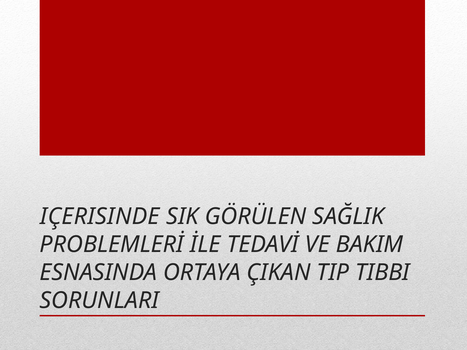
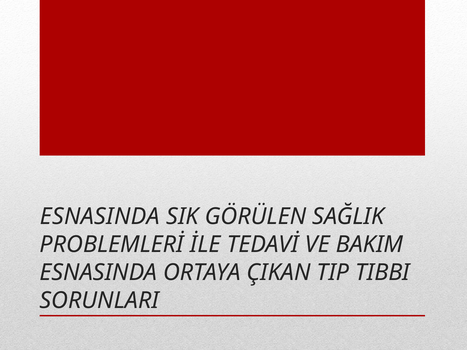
IÇERISINDE: IÇERISINDE -> ESNASINDA (100, 217)
